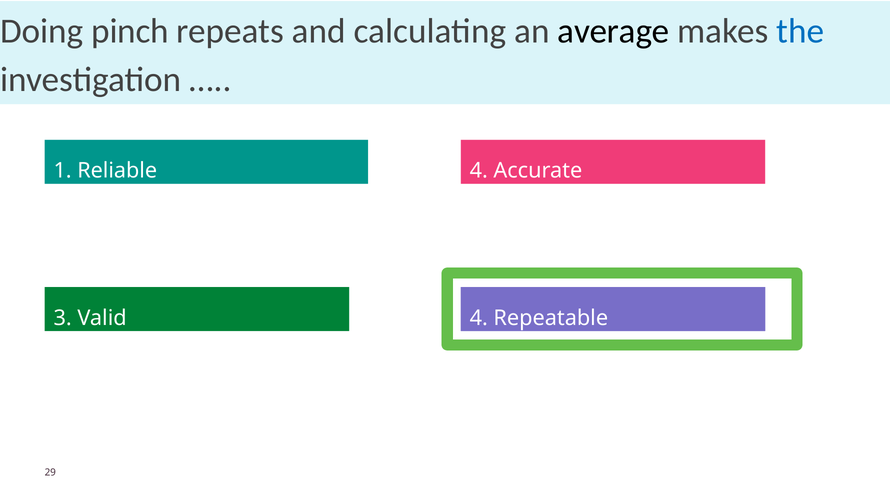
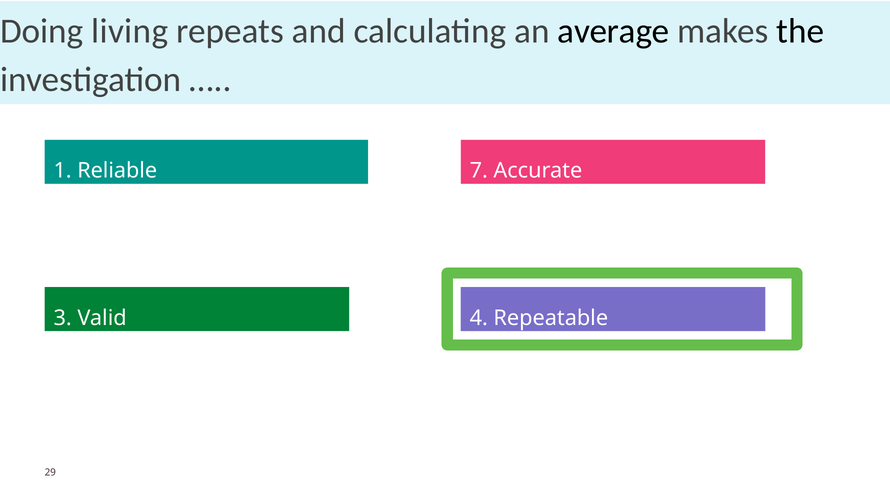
pinch: pinch -> living (130, 31)
the colour: blue -> black (800, 31)
Reliable 4: 4 -> 7 (479, 171)
